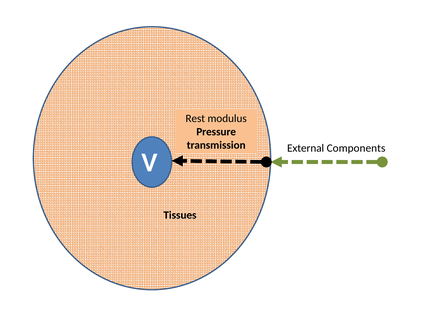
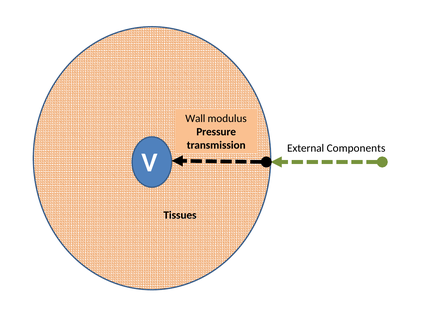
Rest: Rest -> Wall (195, 119)
